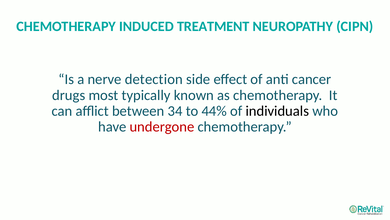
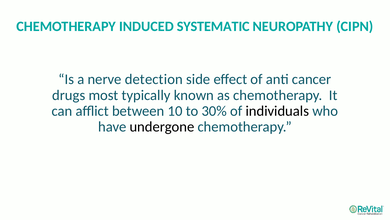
TREATMENT: TREATMENT -> SYSTEMATIC (213, 26)
34: 34 -> 10 (175, 111)
44%: 44% -> 30% (214, 111)
undergone colour: red -> black (162, 127)
